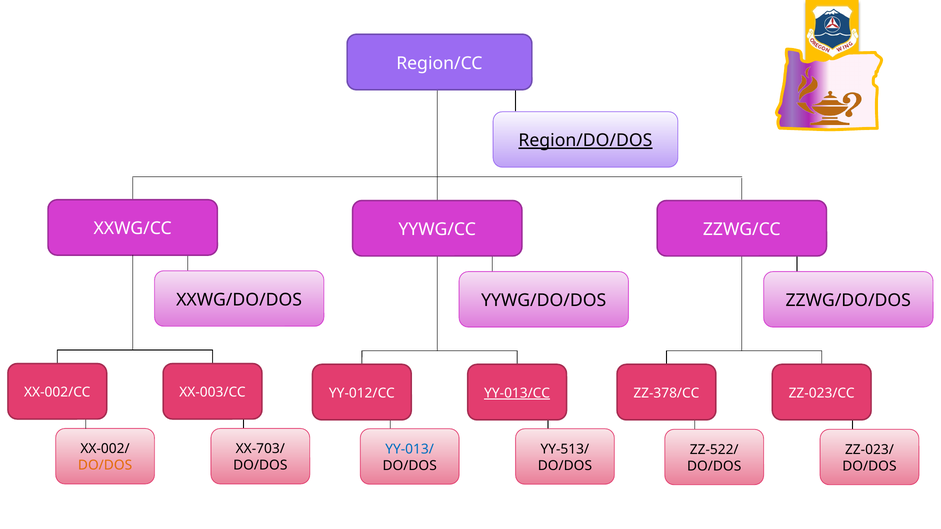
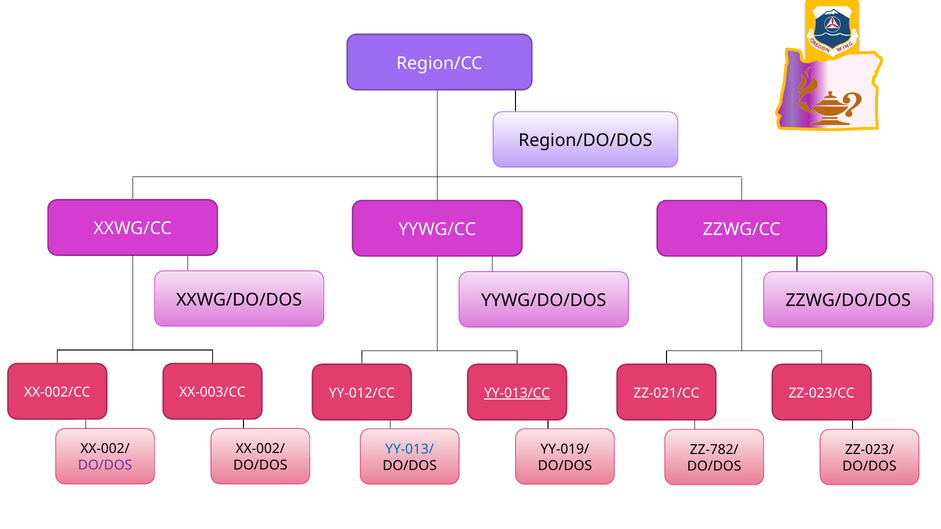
Region/DO/DOS underline: present -> none (585, 141)
ZZ-378/CC: ZZ-378/CC -> ZZ-021/CC (666, 393)
XX-703/: XX-703/ -> XX-002/ (260, 449)
YY-513/: YY-513/ -> YY-019/ (565, 449)
ZZ-522/: ZZ-522/ -> ZZ-782/ (714, 450)
DO/DOS colour: orange -> purple (105, 466)
